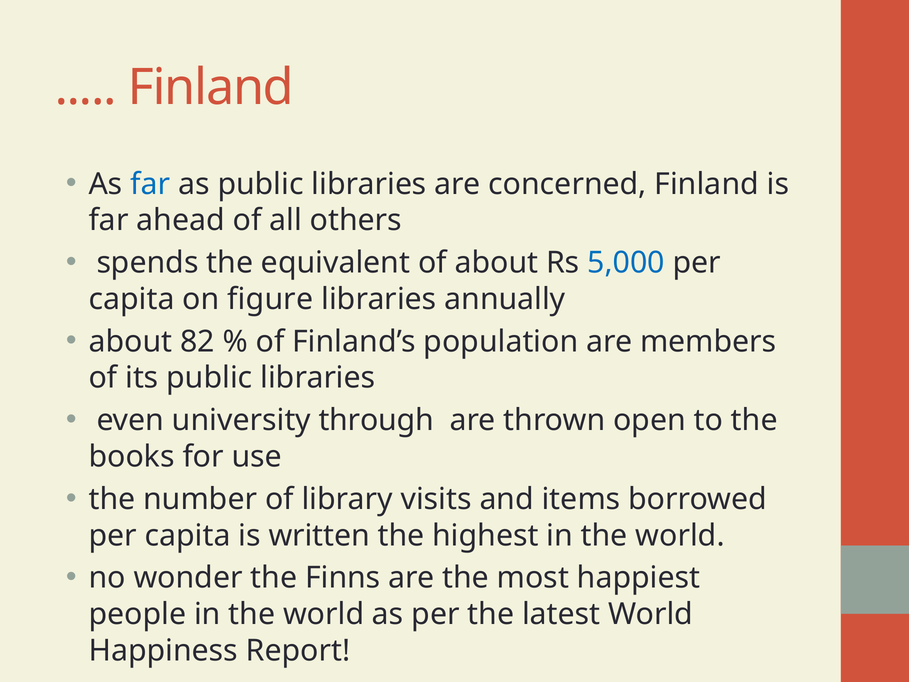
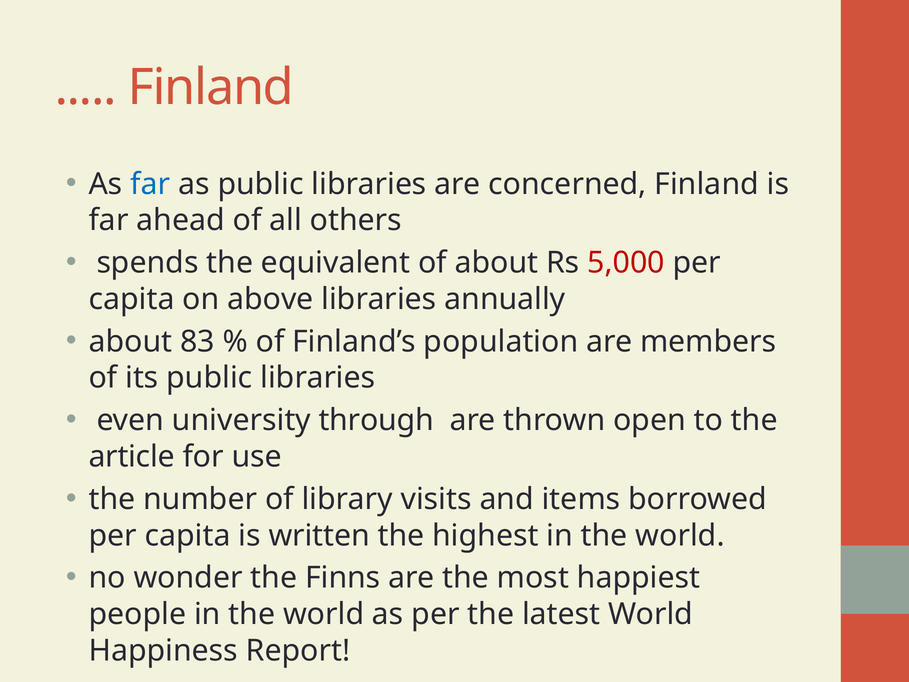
5,000 colour: blue -> red (626, 263)
figure: figure -> above (270, 299)
82: 82 -> 83 (197, 341)
books: books -> article (132, 457)
